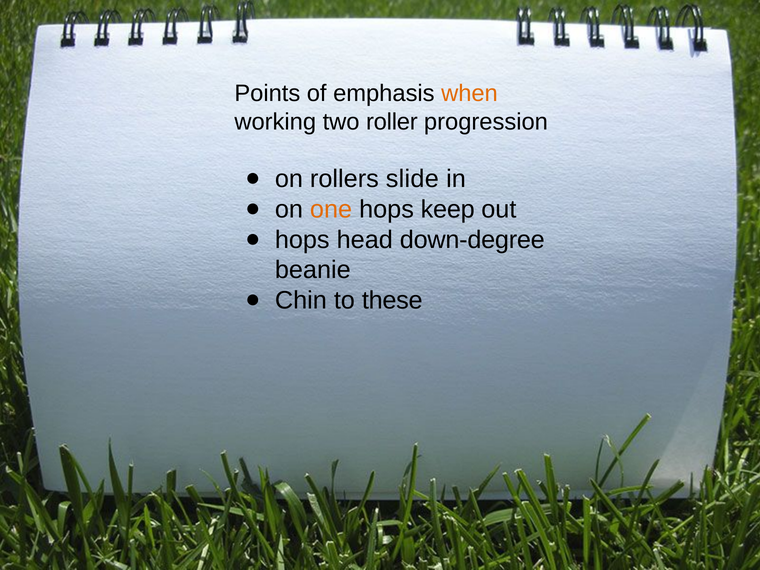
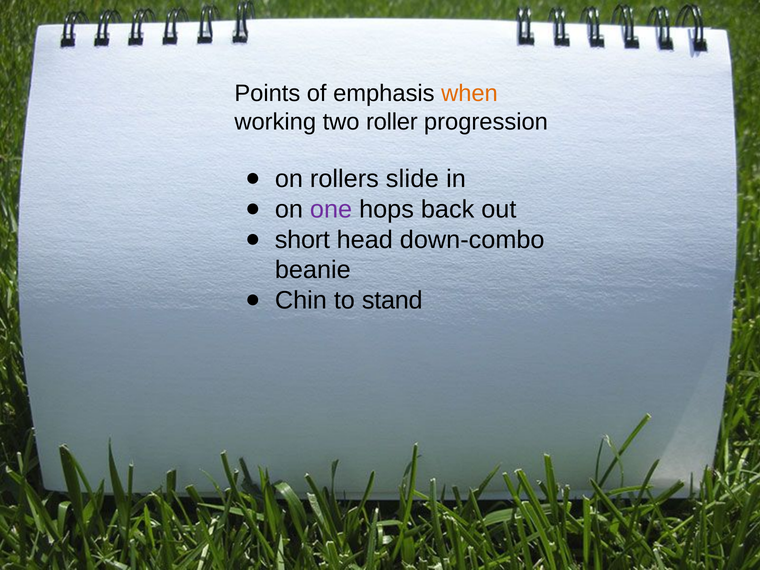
one colour: orange -> purple (331, 209)
keep: keep -> back (448, 209)
hops: hops -> short (302, 240)
down-degree: down-degree -> down-combo (472, 240)
these: these -> stand (392, 301)
